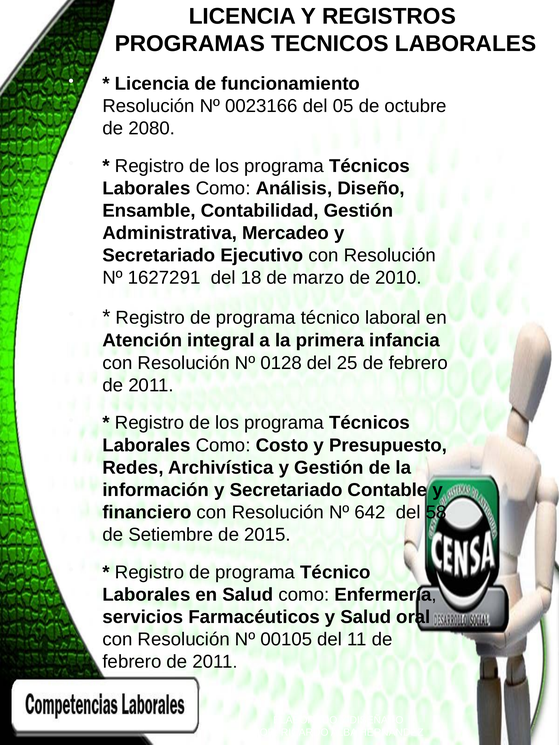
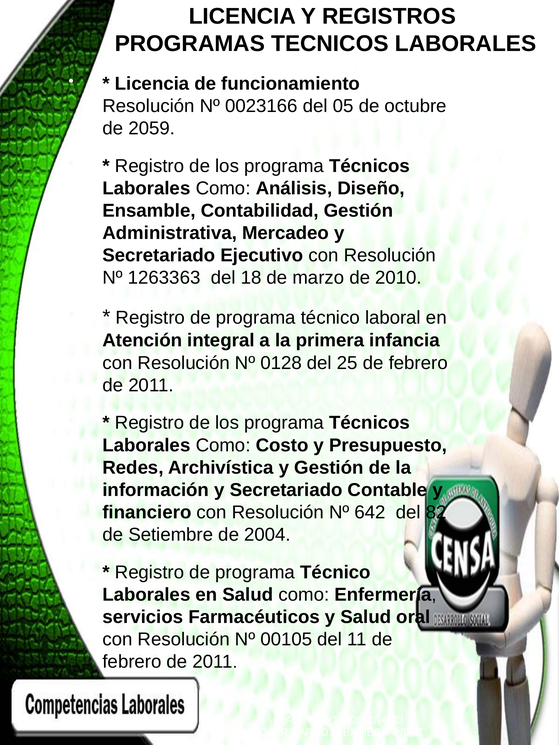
2080: 2080 -> 2059 (152, 128)
1627291: 1627291 -> 1263363 (164, 278)
58: 58 -> 82 (436, 512)
2015: 2015 -> 2004 (268, 535)
